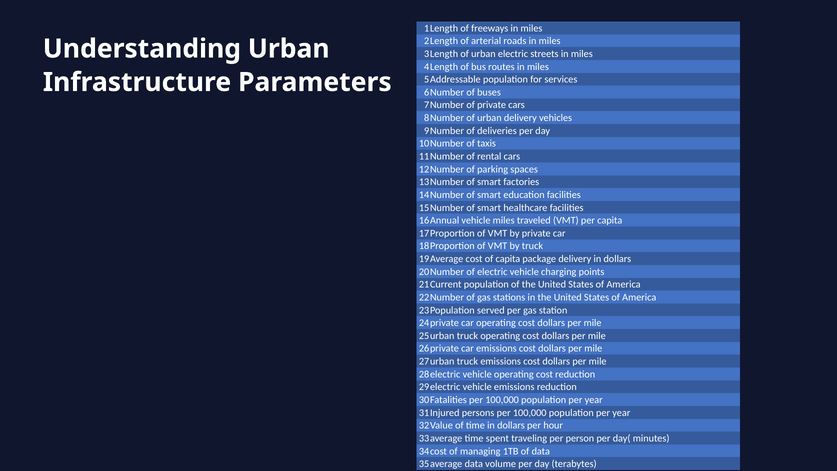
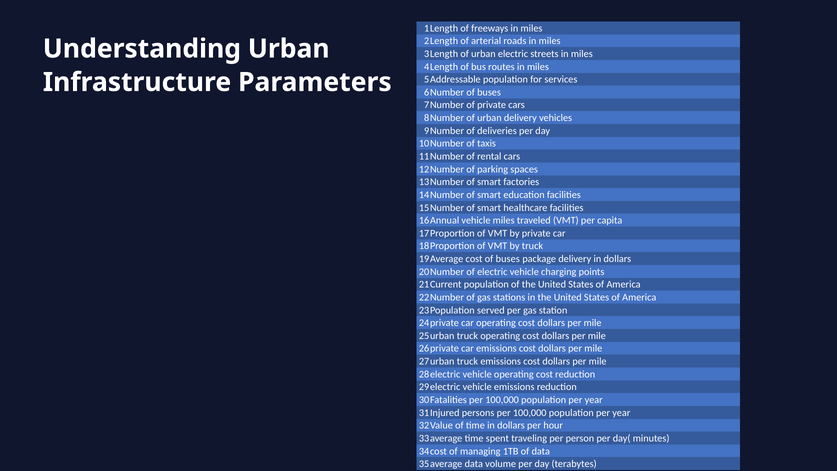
cost of capita: capita -> buses (508, 259)
